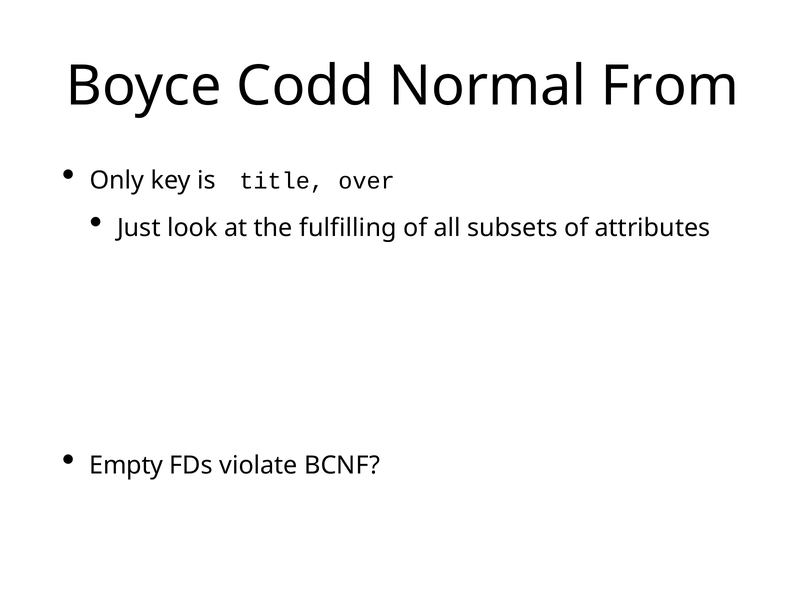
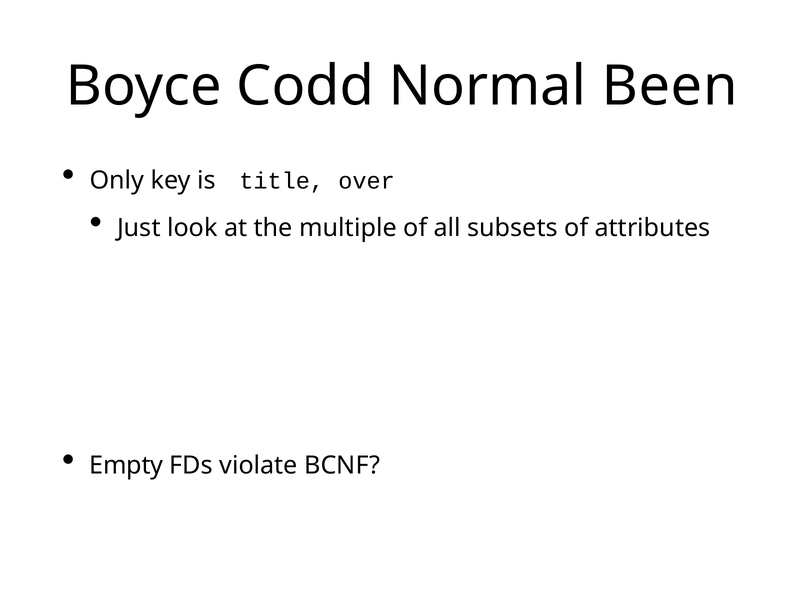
From: From -> Been (670, 86)
fulfilling: fulfilling -> multiple (348, 228)
